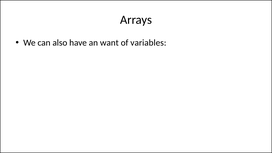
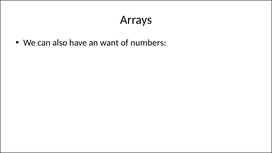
variables: variables -> numbers (148, 43)
